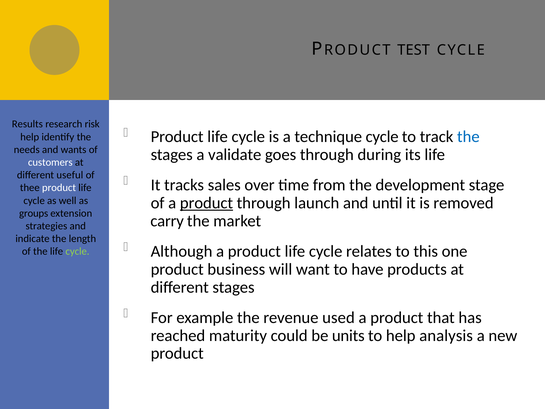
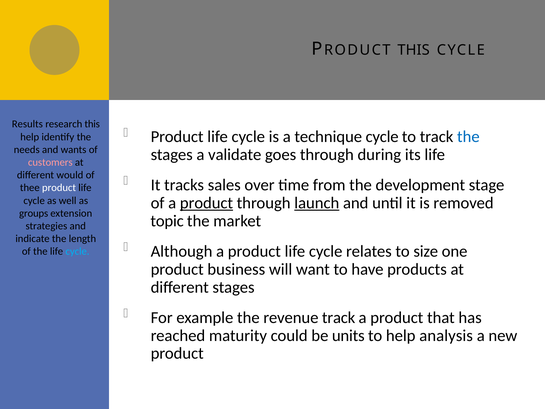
TEST: TEST -> THIS (414, 50)
research risk: risk -> this (92, 124)
customers colour: white -> pink (50, 162)
useful: useful -> would (70, 175)
launch underline: none -> present (317, 203)
carry: carry -> topic (167, 221)
this: this -> size (426, 251)
cycle colour: light green -> light blue (77, 251)
revenue used: used -> track (339, 317)
